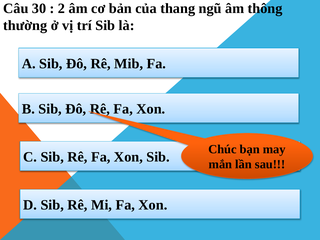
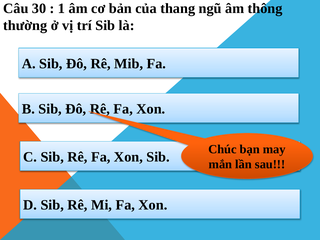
2: 2 -> 1 (62, 8)
